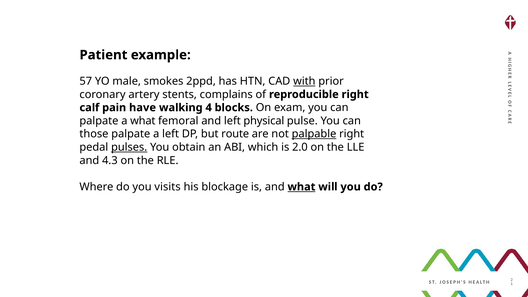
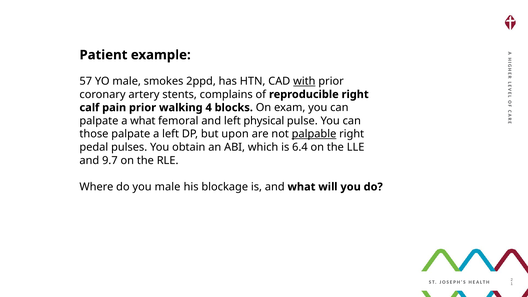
pain have: have -> prior (143, 108)
route: route -> upon (235, 134)
pulses underline: present -> none (129, 147)
2.0: 2.0 -> 6.4 (300, 147)
4.3: 4.3 -> 9.7 (110, 160)
you visits: visits -> male (168, 187)
what underline: present -> none (301, 187)
